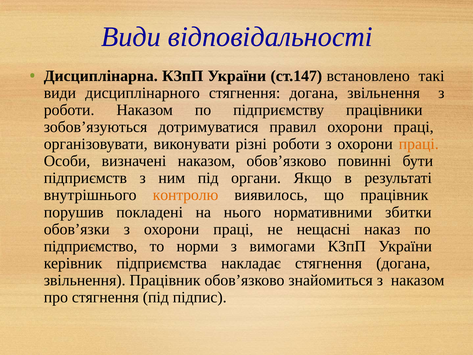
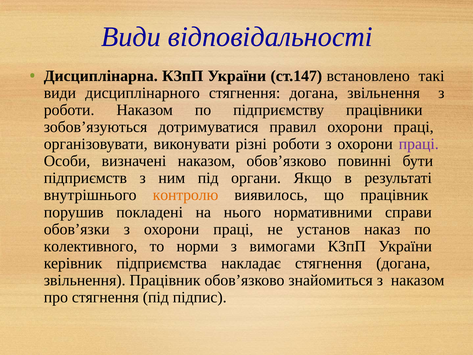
праці colour: orange -> purple (419, 144)
збитки: збитки -> справи (408, 212)
нещасні: нещасні -> установ (323, 229)
підприємство: підприємство -> колективного (91, 246)
